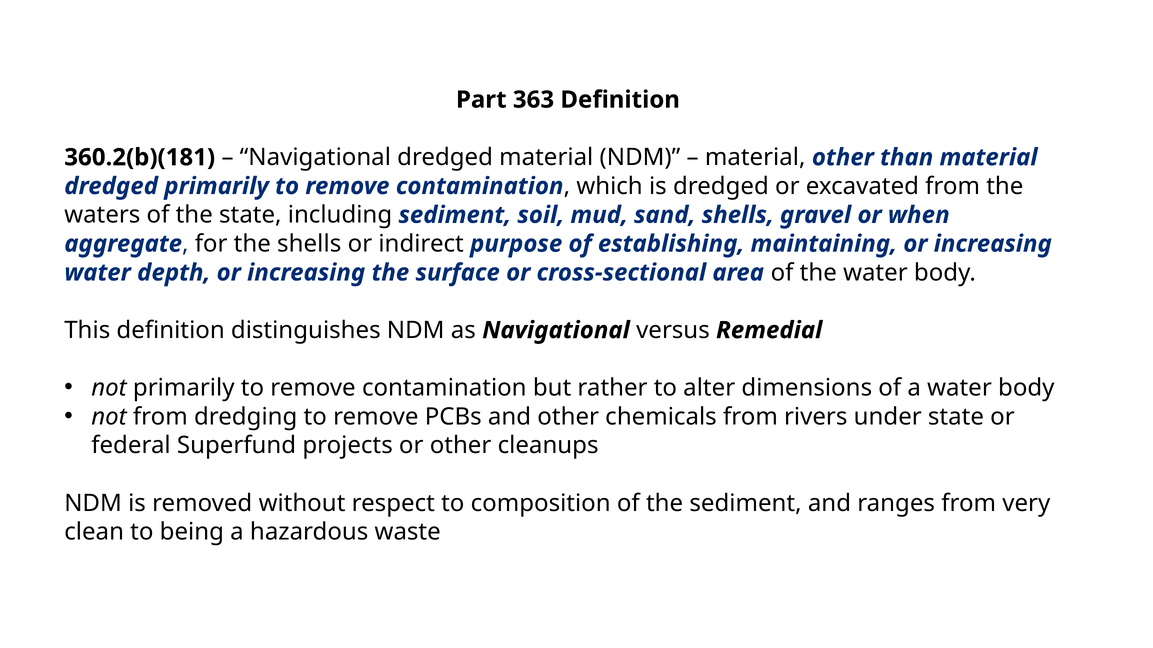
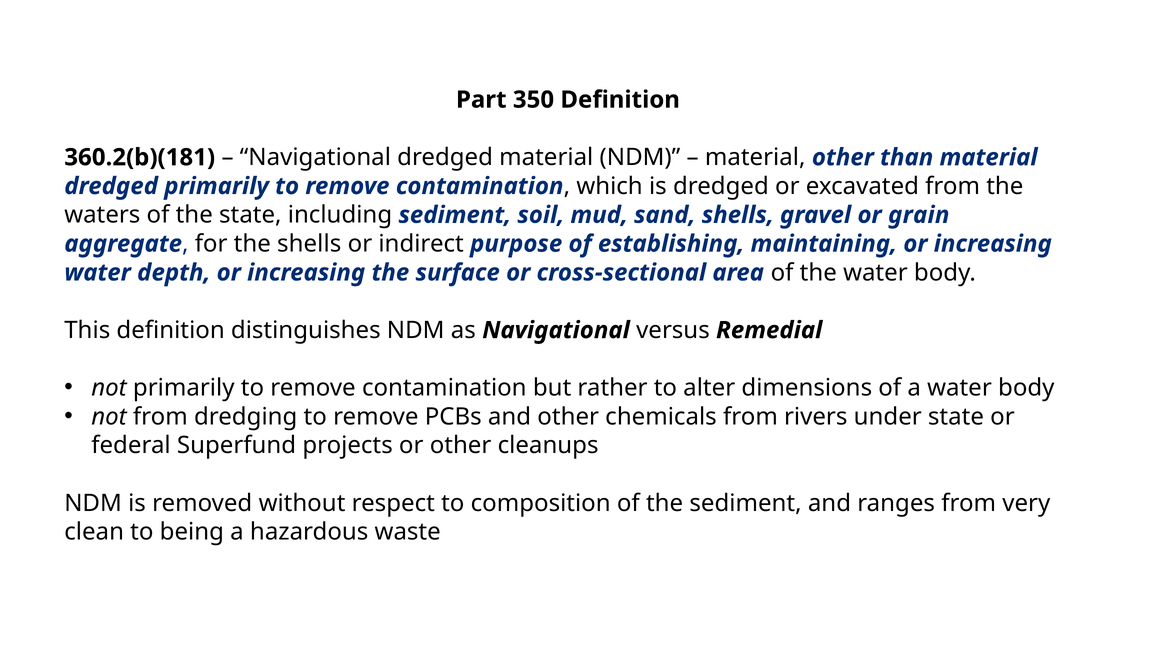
363: 363 -> 350 (533, 100)
when: when -> grain (919, 215)
